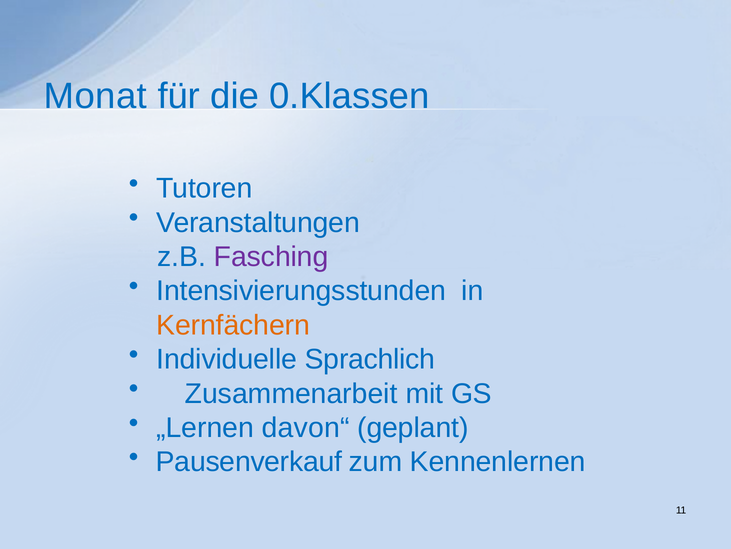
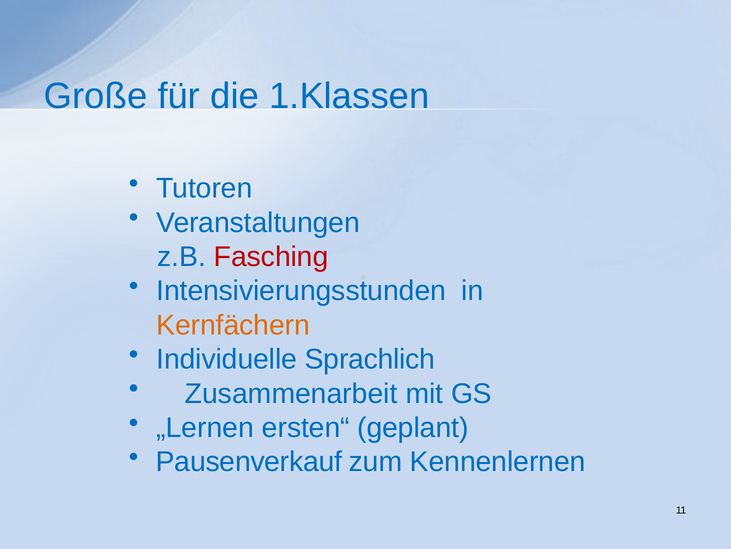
Monat: Monat -> Große (96, 96)
0.Klassen: 0.Klassen -> 1.Klassen (349, 96)
Fasching colour: purple -> red (271, 257)
davon“: davon“ -> ersten“ (306, 427)
